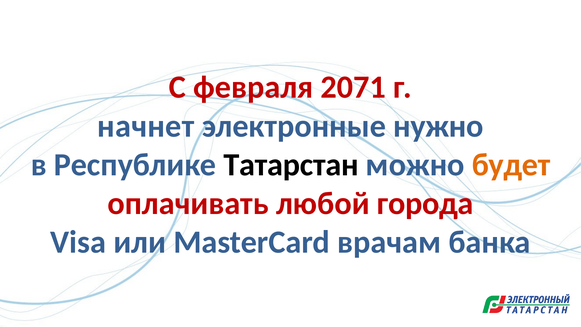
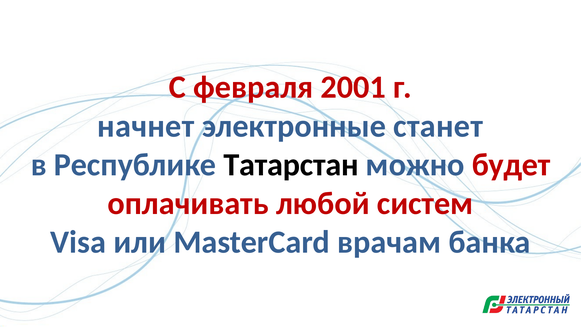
2071: 2071 -> 2001 (353, 87)
нужно: нужно -> станет (438, 126)
будет colour: orange -> red (511, 165)
города: города -> систем (425, 203)
